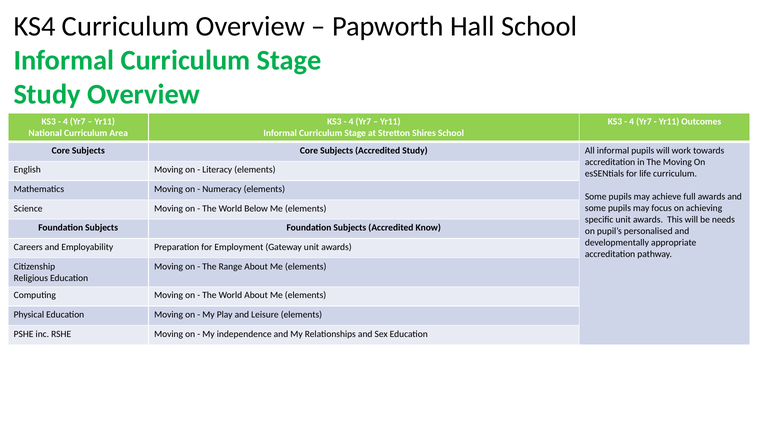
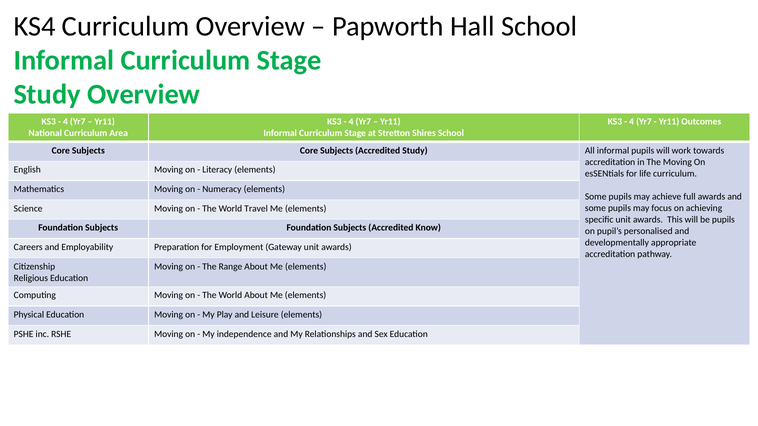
Below: Below -> Travel (256, 209)
be needs: needs -> pupils (723, 220)
